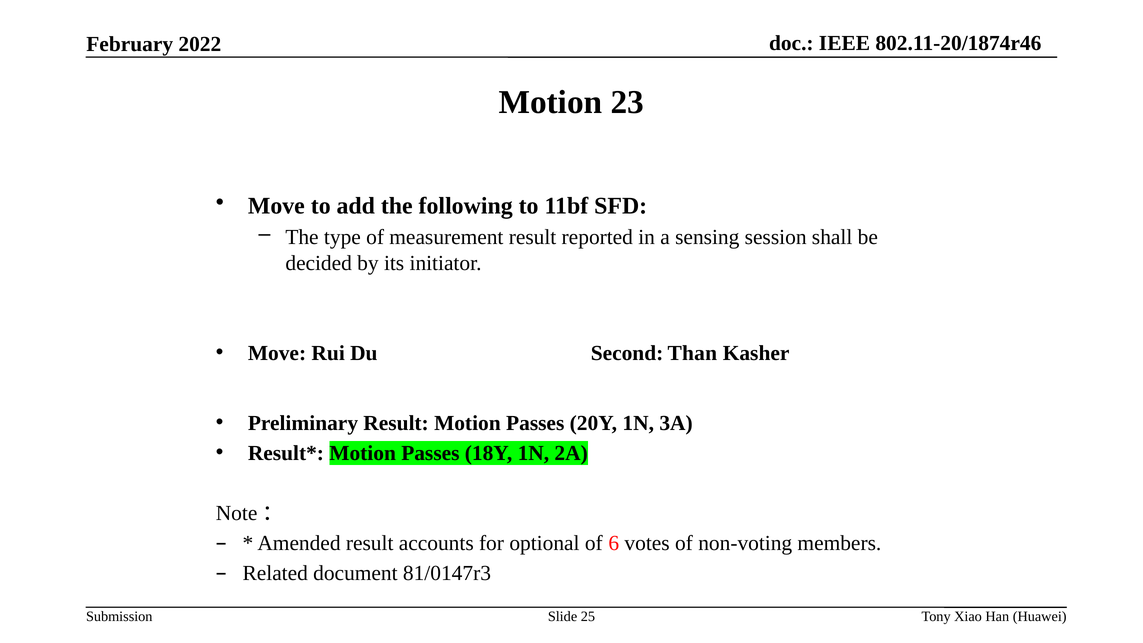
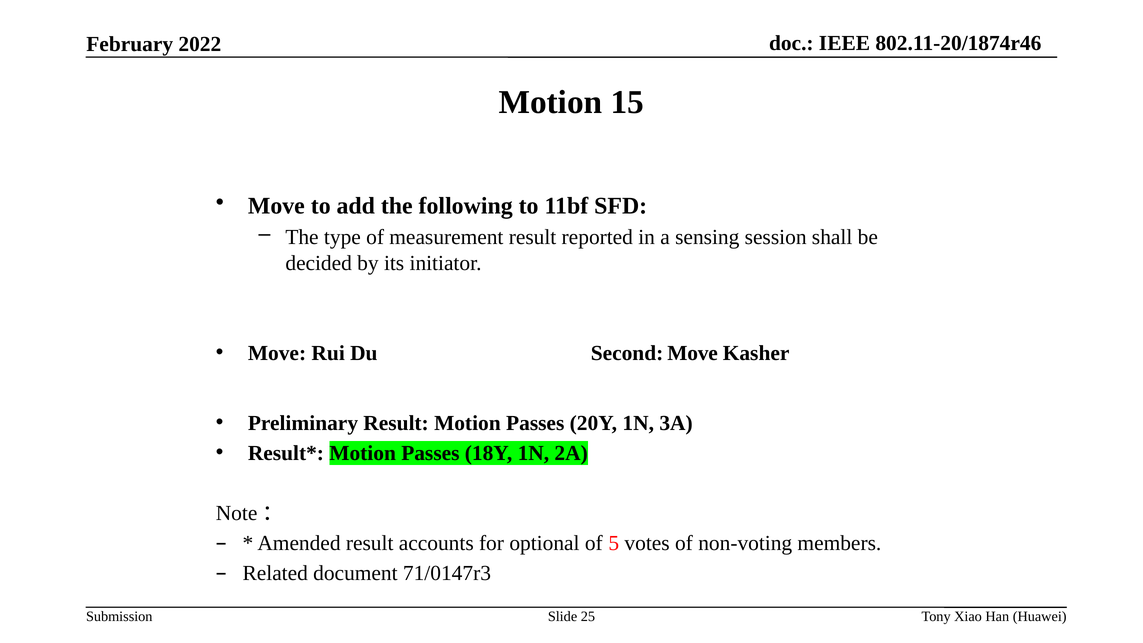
23: 23 -> 15 (627, 102)
Second Than: Than -> Move (693, 353)
6: 6 -> 5 (614, 543)
81/0147r3: 81/0147r3 -> 71/0147r3 (447, 573)
